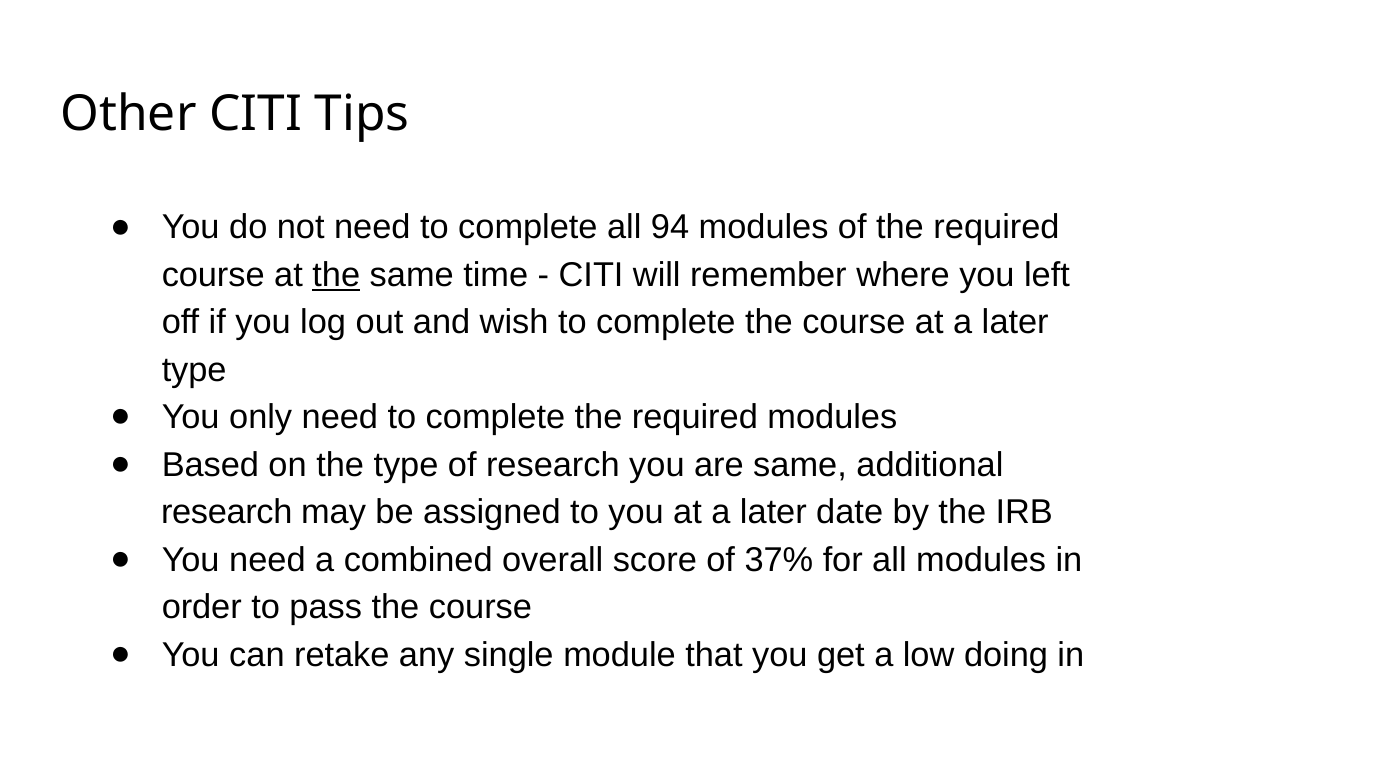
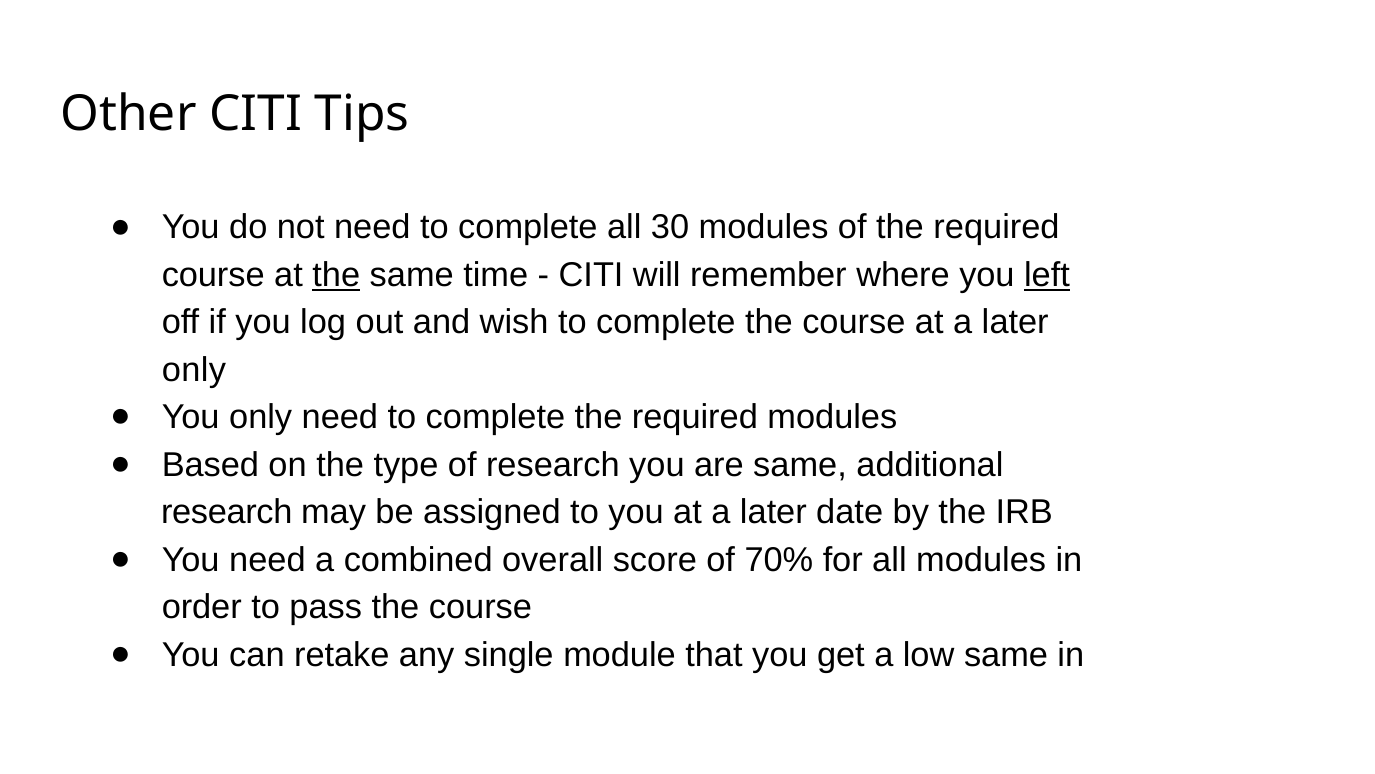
94: 94 -> 30 (670, 227)
left underline: none -> present (1047, 275)
type: type -> only (194, 370)
37%: 37% -> 70% (779, 559)
low doing: doing -> same (1006, 654)
